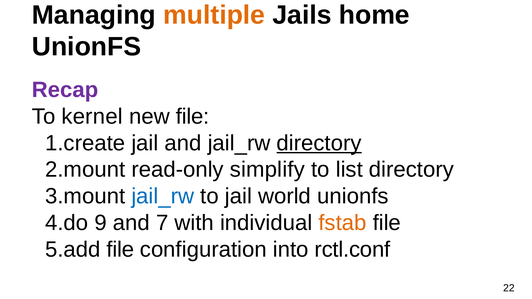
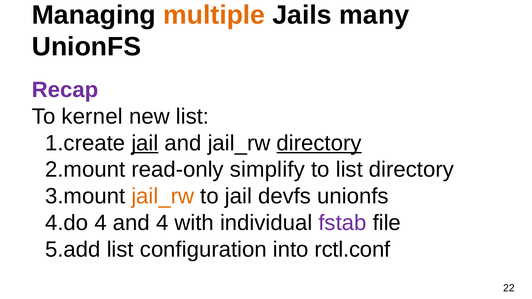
home: home -> many (374, 15)
new file: file -> list (193, 117)
jail underline: none -> present (145, 143)
jail_rw colour: blue -> orange (163, 196)
world: world -> devfs (285, 196)
9: 9 -> 4 (101, 223)
and 7: 7 -> 4 (162, 223)
fstab colour: orange -> purple (342, 223)
file: file -> list (120, 250)
